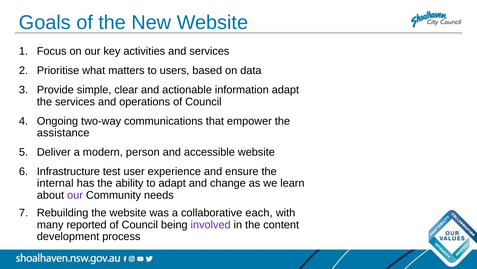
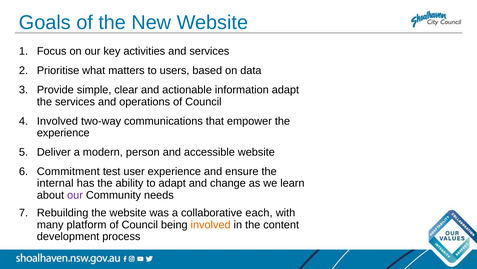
Ongoing: Ongoing -> Involved (57, 121)
assistance: assistance -> experience (63, 133)
Infrastructure: Infrastructure -> Commitment (68, 171)
reported: reported -> platform (86, 224)
involved colour: purple -> orange (211, 224)
